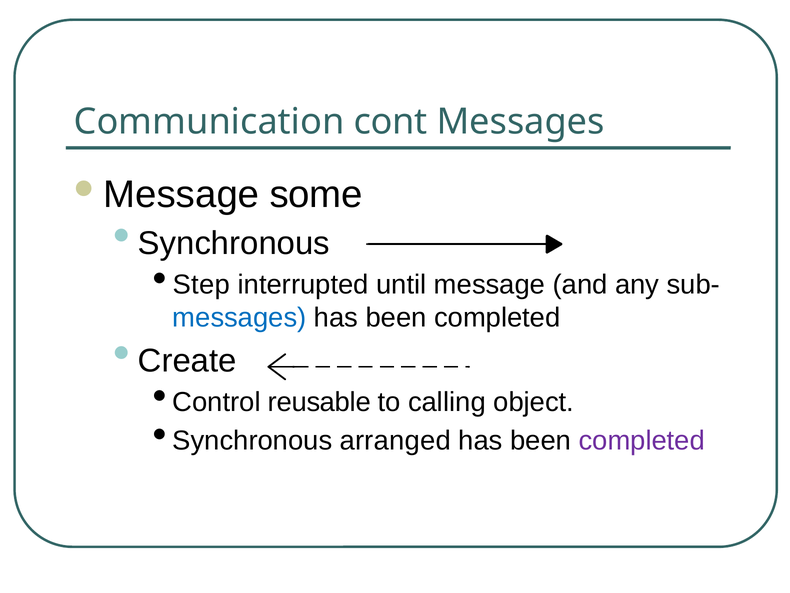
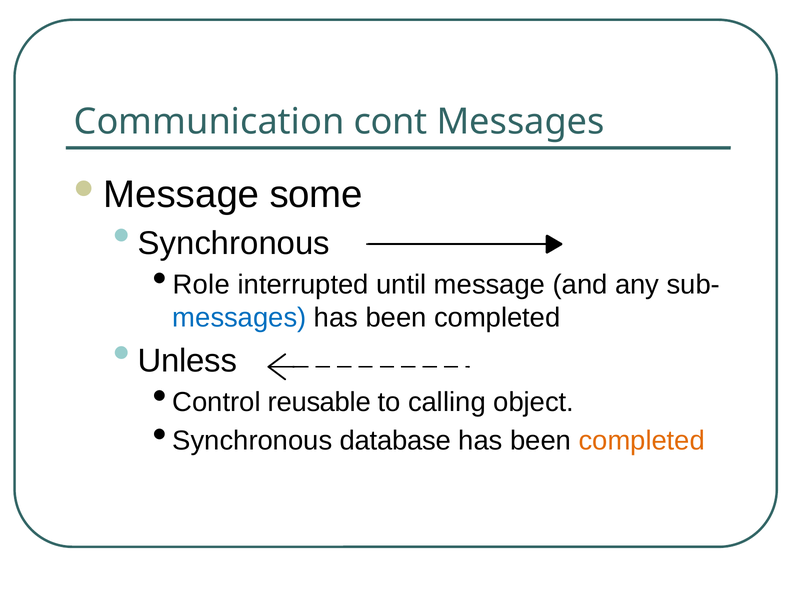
Step: Step -> Role (201, 285)
Create: Create -> Unless (187, 361)
arranged: arranged -> database (395, 440)
completed colour: purple -> orange (642, 440)
